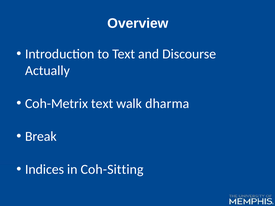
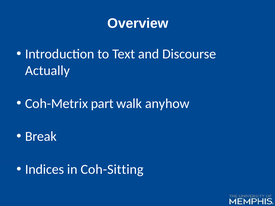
Coh-Metrix text: text -> part (102, 104)
dharma: dharma -> anyhow (167, 104)
